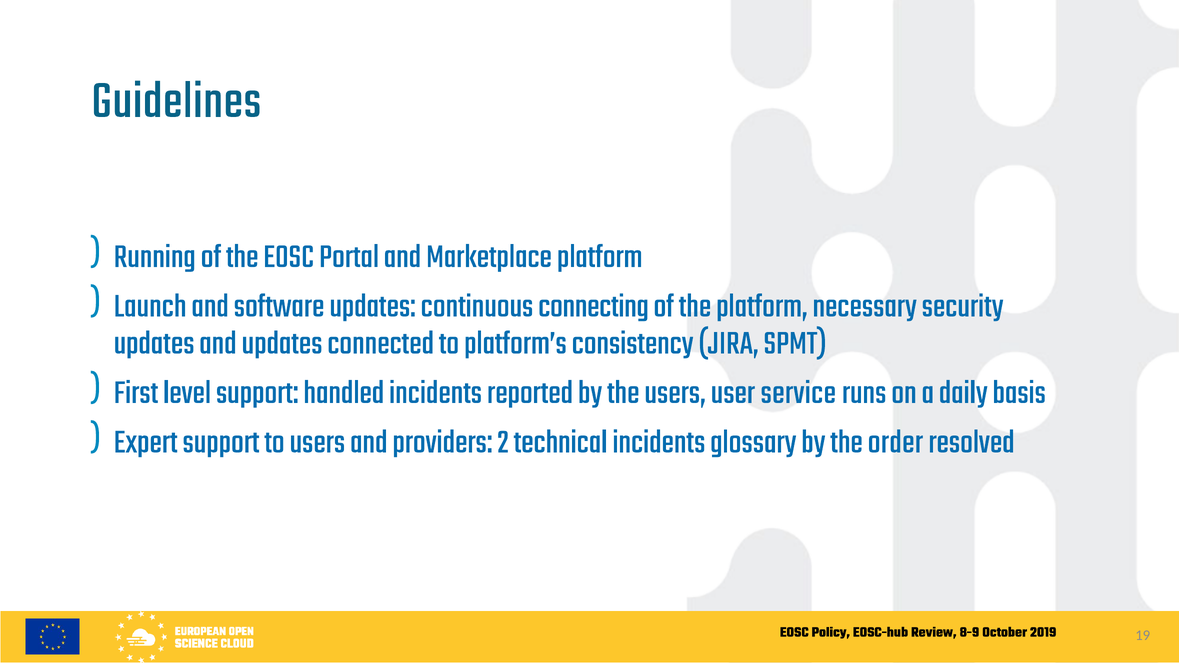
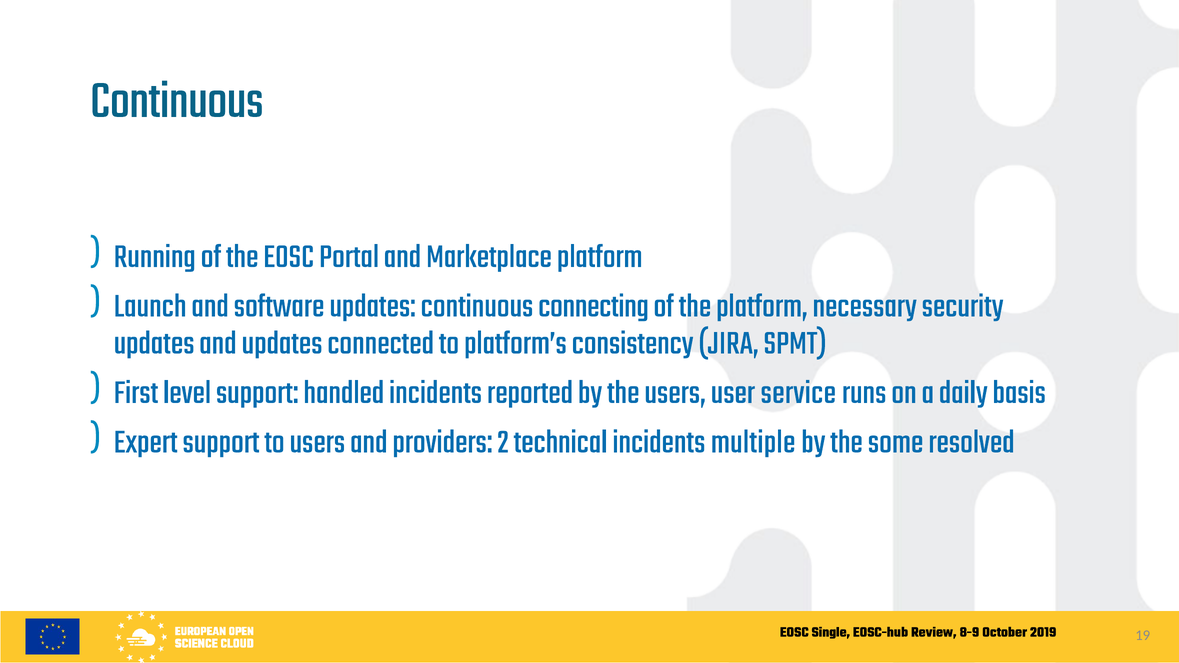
Guidelines: Guidelines -> Continuous (177, 99)
glossary: glossary -> multiple (753, 441)
order: order -> some (896, 441)
Policy: Policy -> Single (831, 632)
